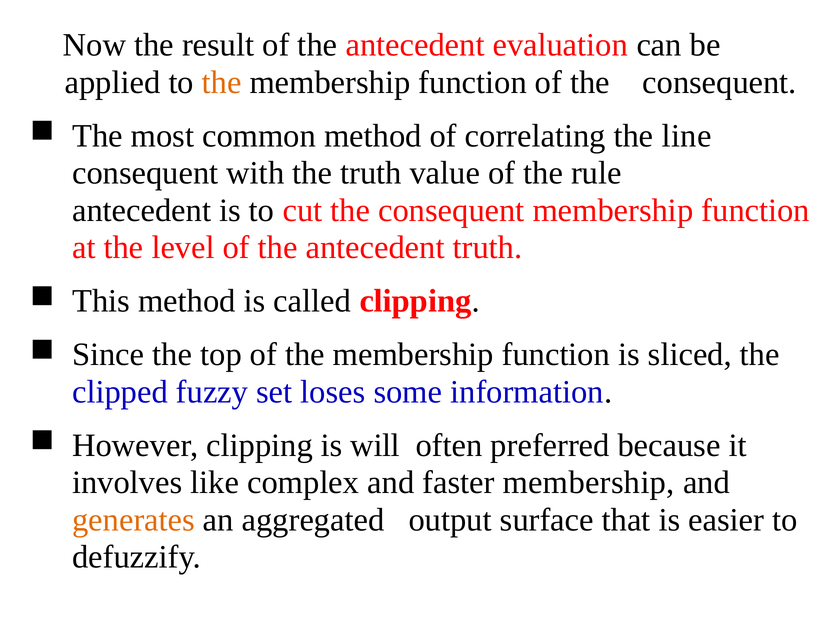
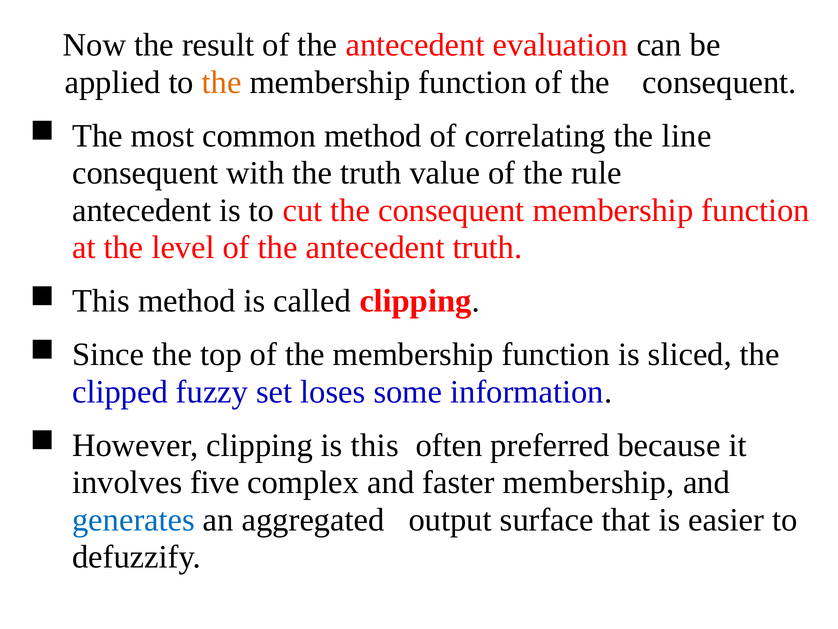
is will: will -> this (375, 445)
like: like -> five (215, 482)
generates colour: orange -> blue (134, 519)
